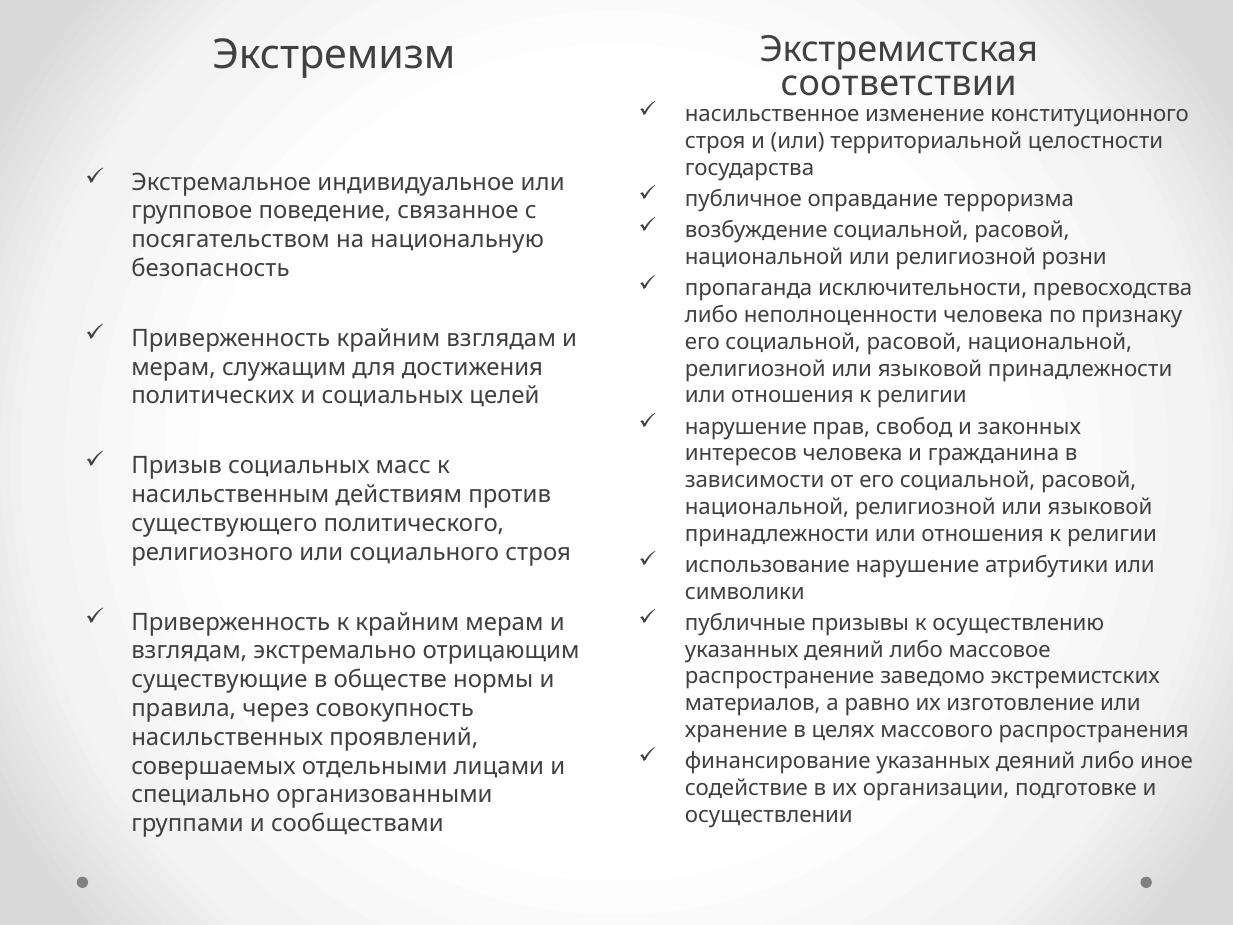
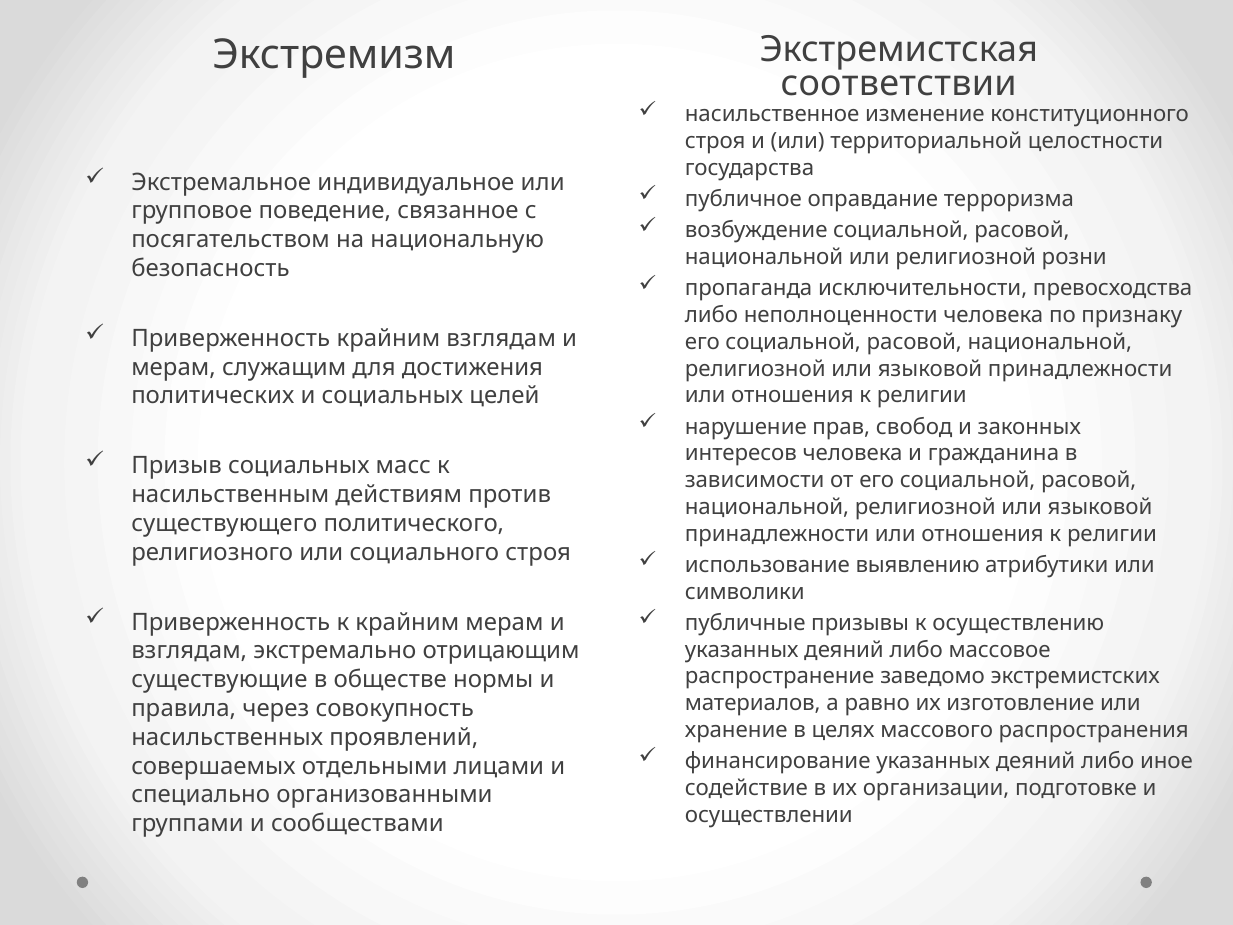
использование нарушение: нарушение -> выявлению (918, 565)
